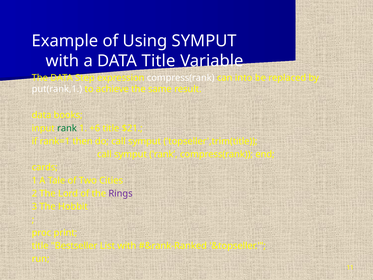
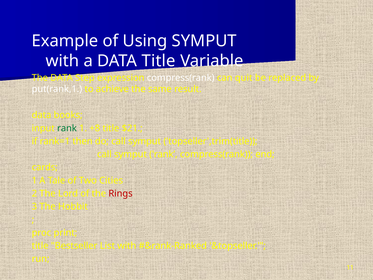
into: into -> quit (244, 78)
+6: +6 -> +8 (95, 128)
Rings colour: purple -> red (121, 193)
